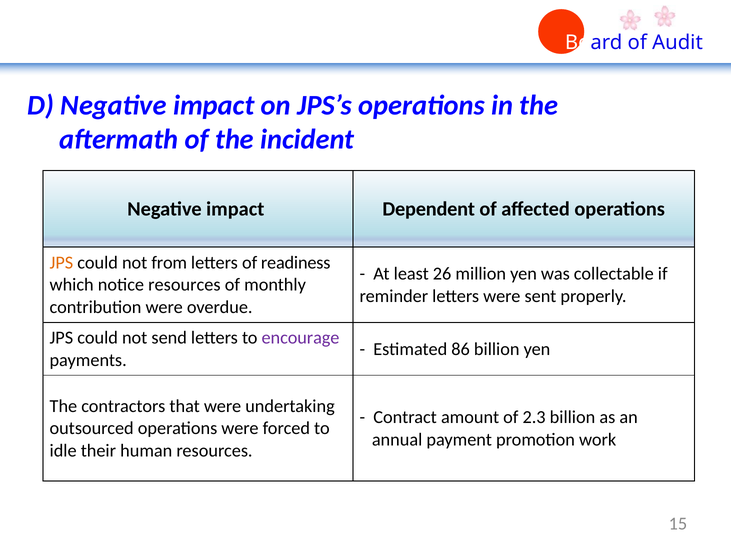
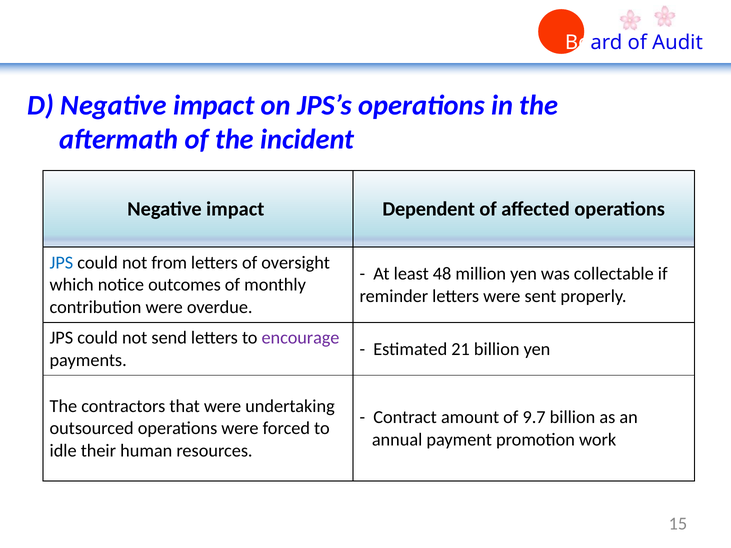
JPS colour: orange -> blue (61, 263)
readiness: readiness -> oversight (296, 263)
26: 26 -> 48 (442, 274)
notice resources: resources -> outcomes (184, 285)
86: 86 -> 21 (461, 349)
2.3: 2.3 -> 9.7 (534, 417)
